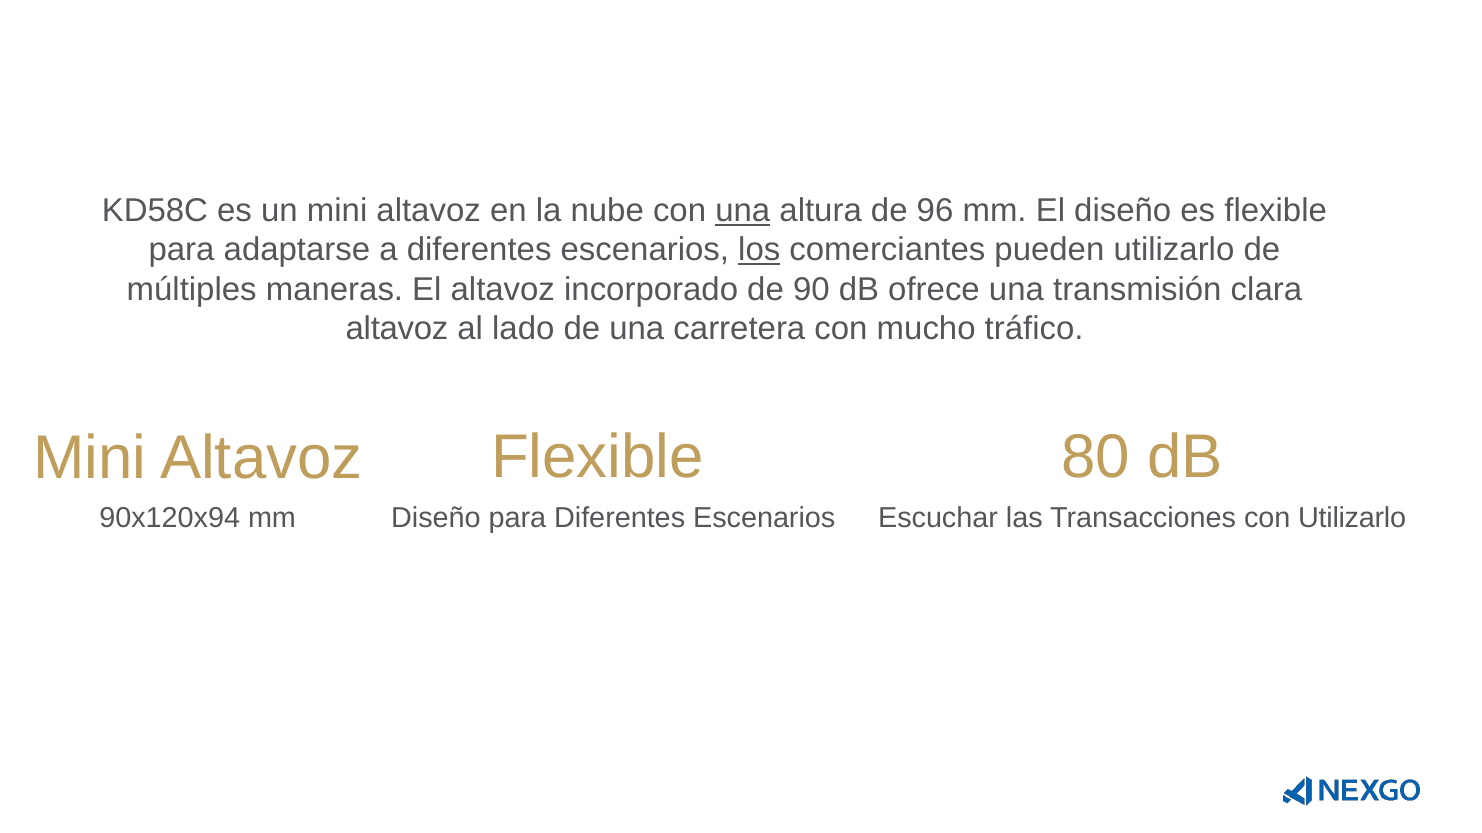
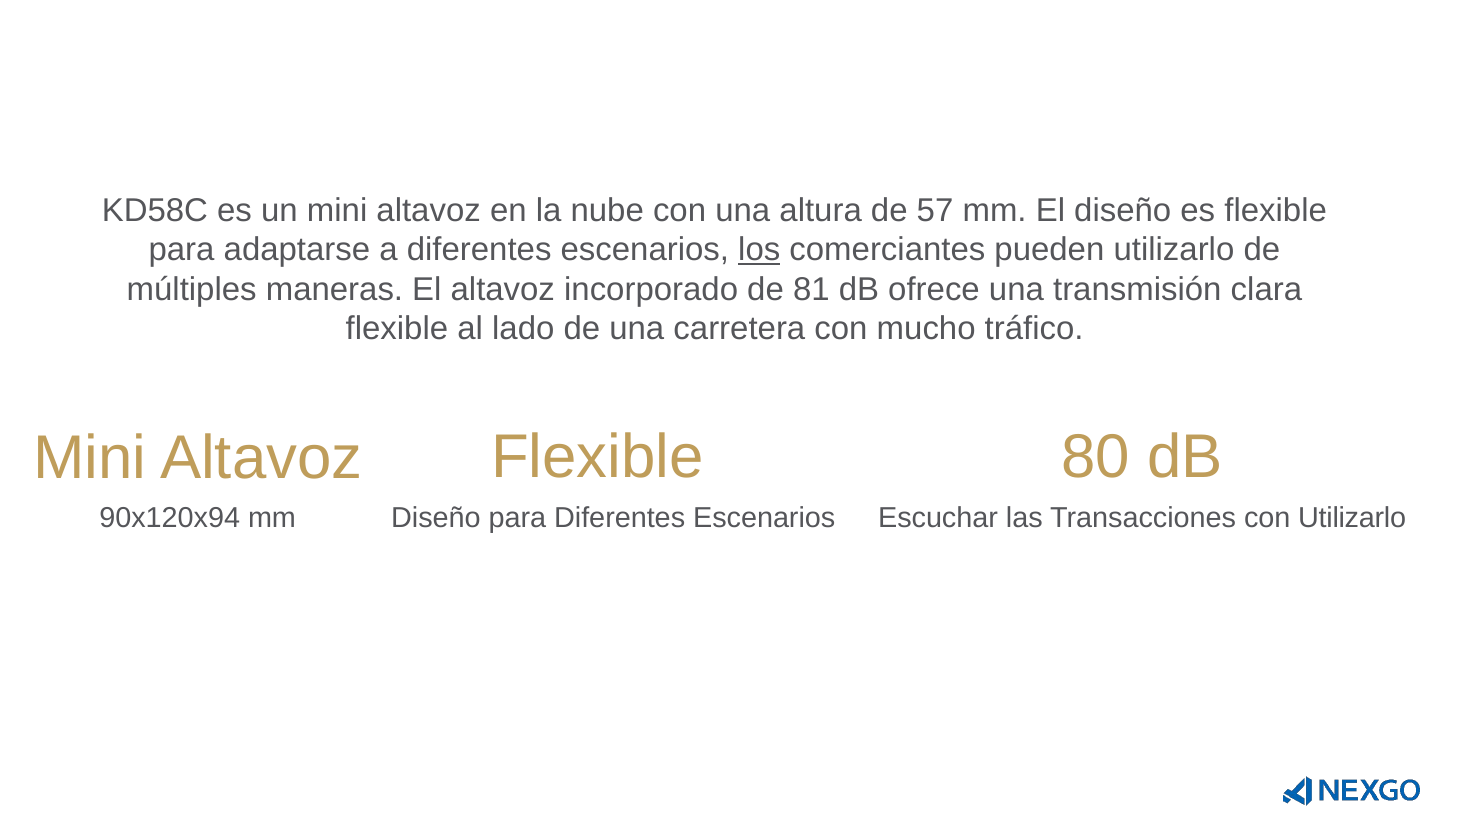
una underline: present -> none (743, 211)
96: 96 -> 57 (935, 211)
90: 90 -> 81 (811, 290)
altavoz: altavoz -> flexible (397, 329)
